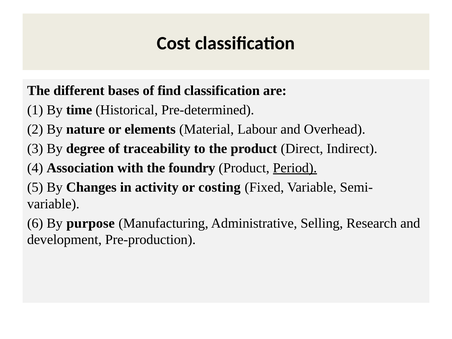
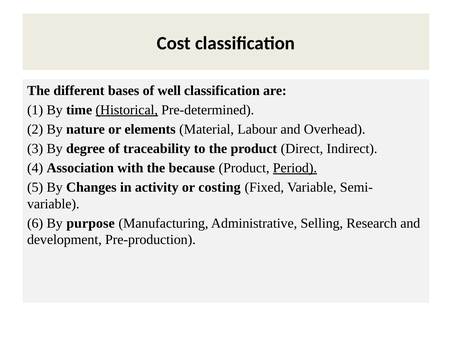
find: find -> well (169, 91)
Historical underline: none -> present (127, 110)
foundry: foundry -> because (192, 168)
